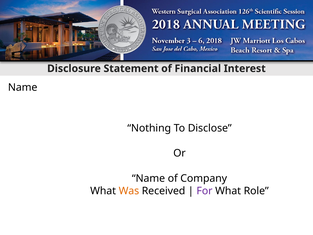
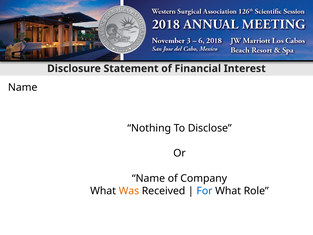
For colour: purple -> blue (205, 191)
